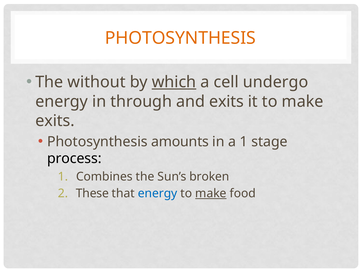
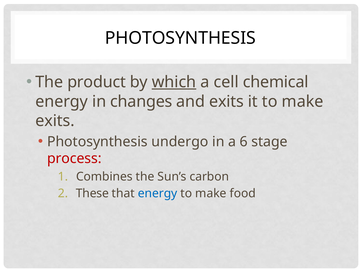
PHOTOSYNTHESIS colour: orange -> black (180, 38)
without: without -> product (97, 82)
undergo: undergo -> chemical (276, 82)
through: through -> changes (141, 101)
amounts: amounts -> undergo (180, 141)
a 1: 1 -> 6 (244, 141)
process colour: black -> red (74, 158)
broken: broken -> carbon (209, 176)
make underline: present -> none (211, 193)
